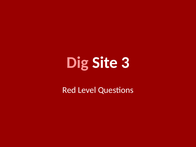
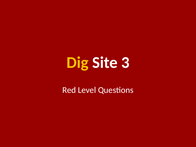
Dig colour: pink -> yellow (77, 63)
